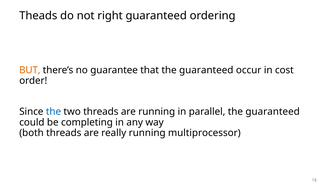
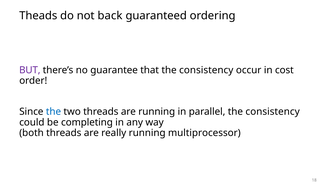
right: right -> back (110, 16)
BUT colour: orange -> purple (30, 70)
that the guaranteed: guaranteed -> consistency (206, 70)
parallel the guaranteed: guaranteed -> consistency (273, 112)
